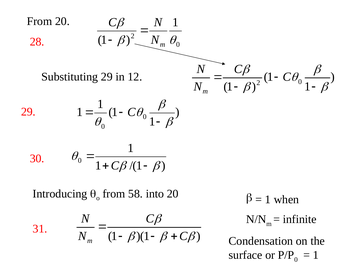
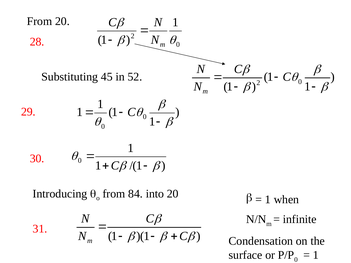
Substituting 29: 29 -> 45 (107, 77)
12: 12 -> 52 (135, 77)
58: 58 -> 84 (136, 194)
